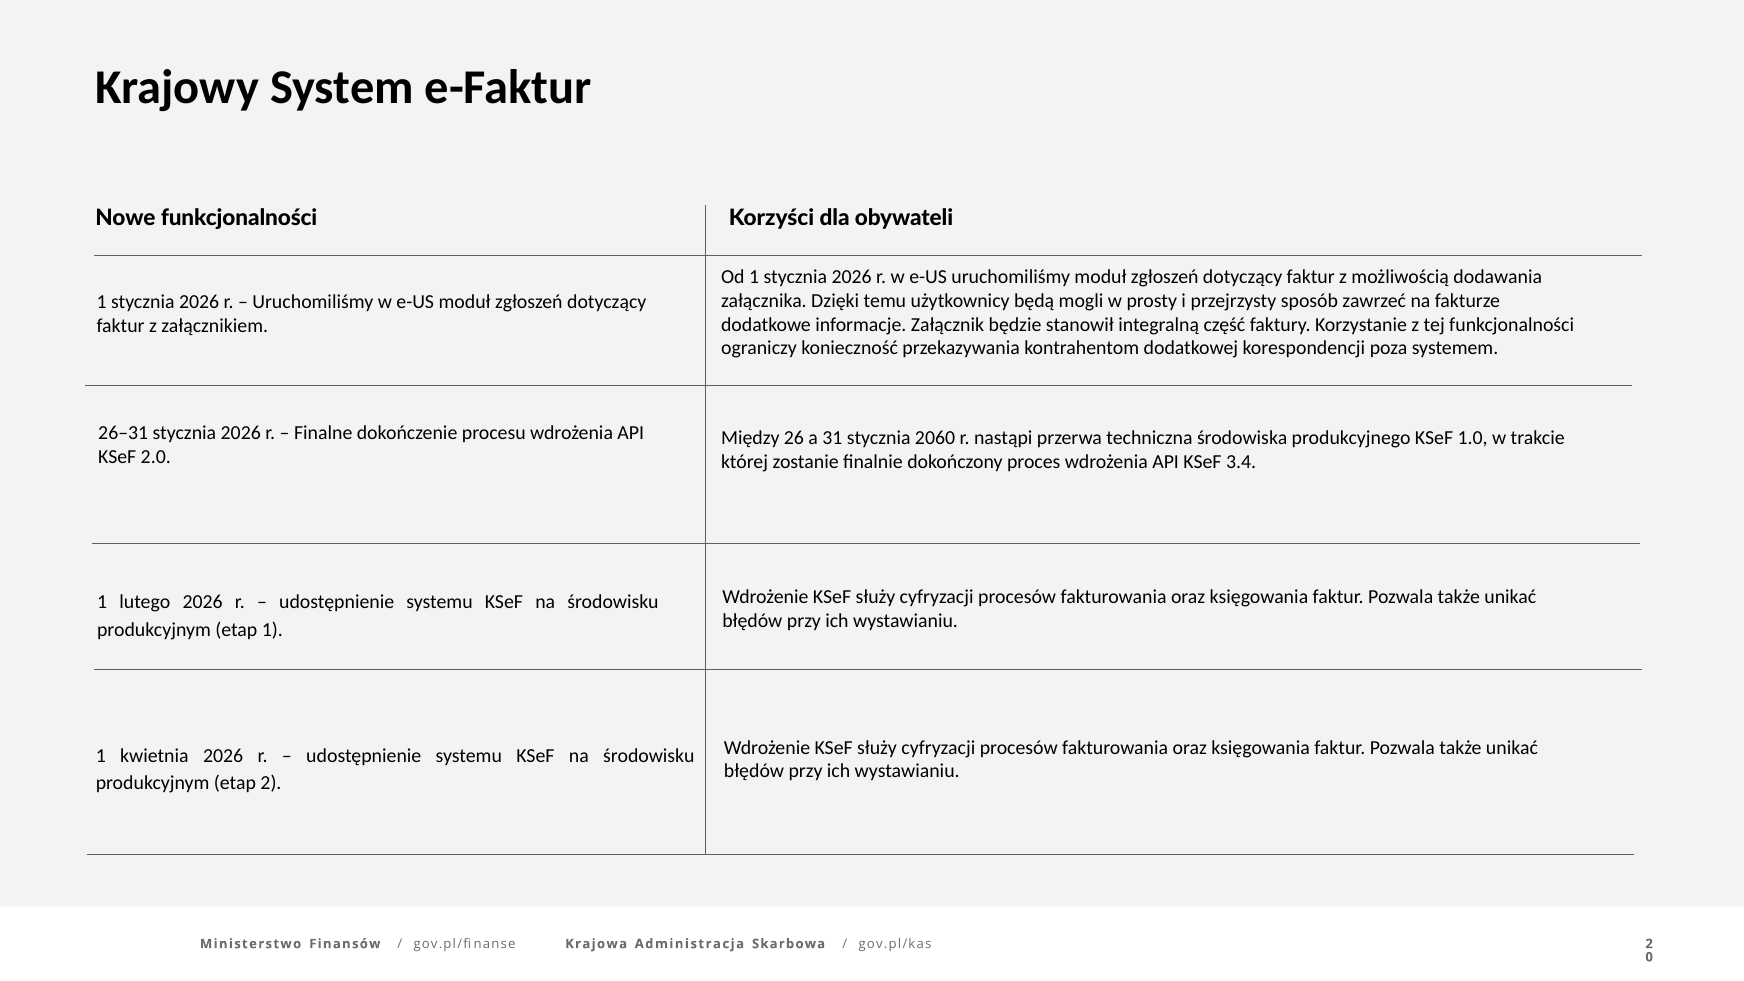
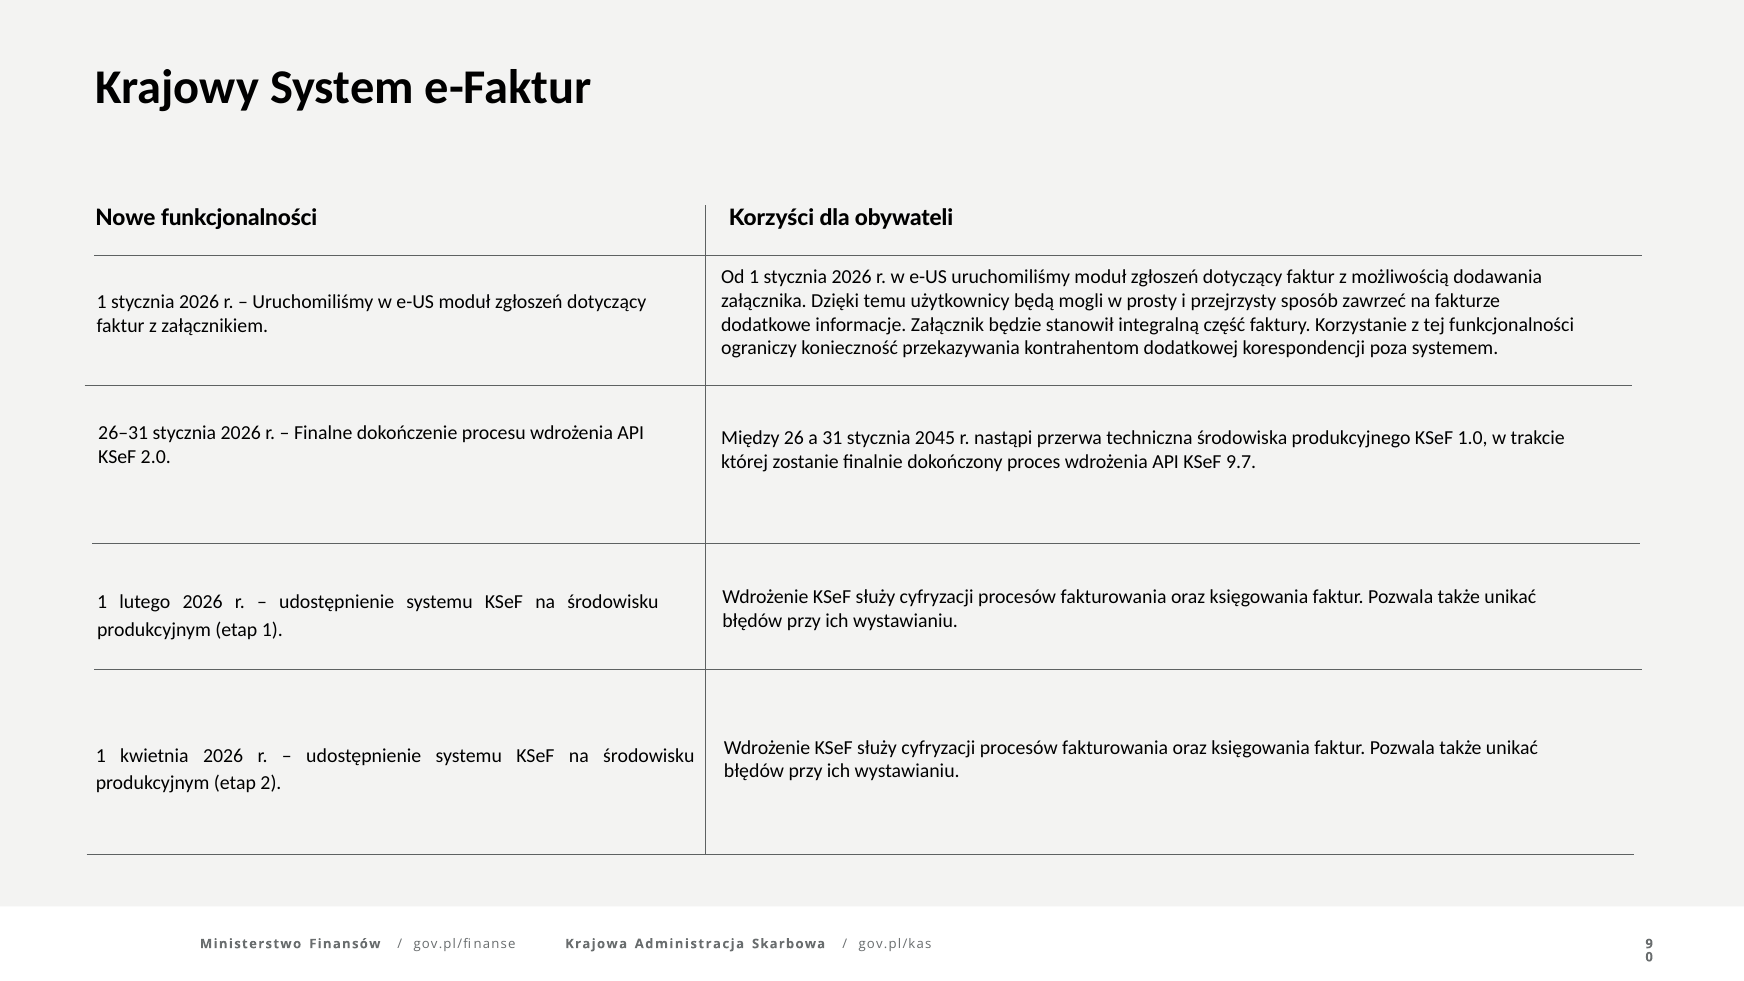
2060: 2060 -> 2045 (935, 438)
3.4: 3.4 -> 9.7 (1241, 462)
gov.pl/kas 2: 2 -> 9 (1649, 944)
